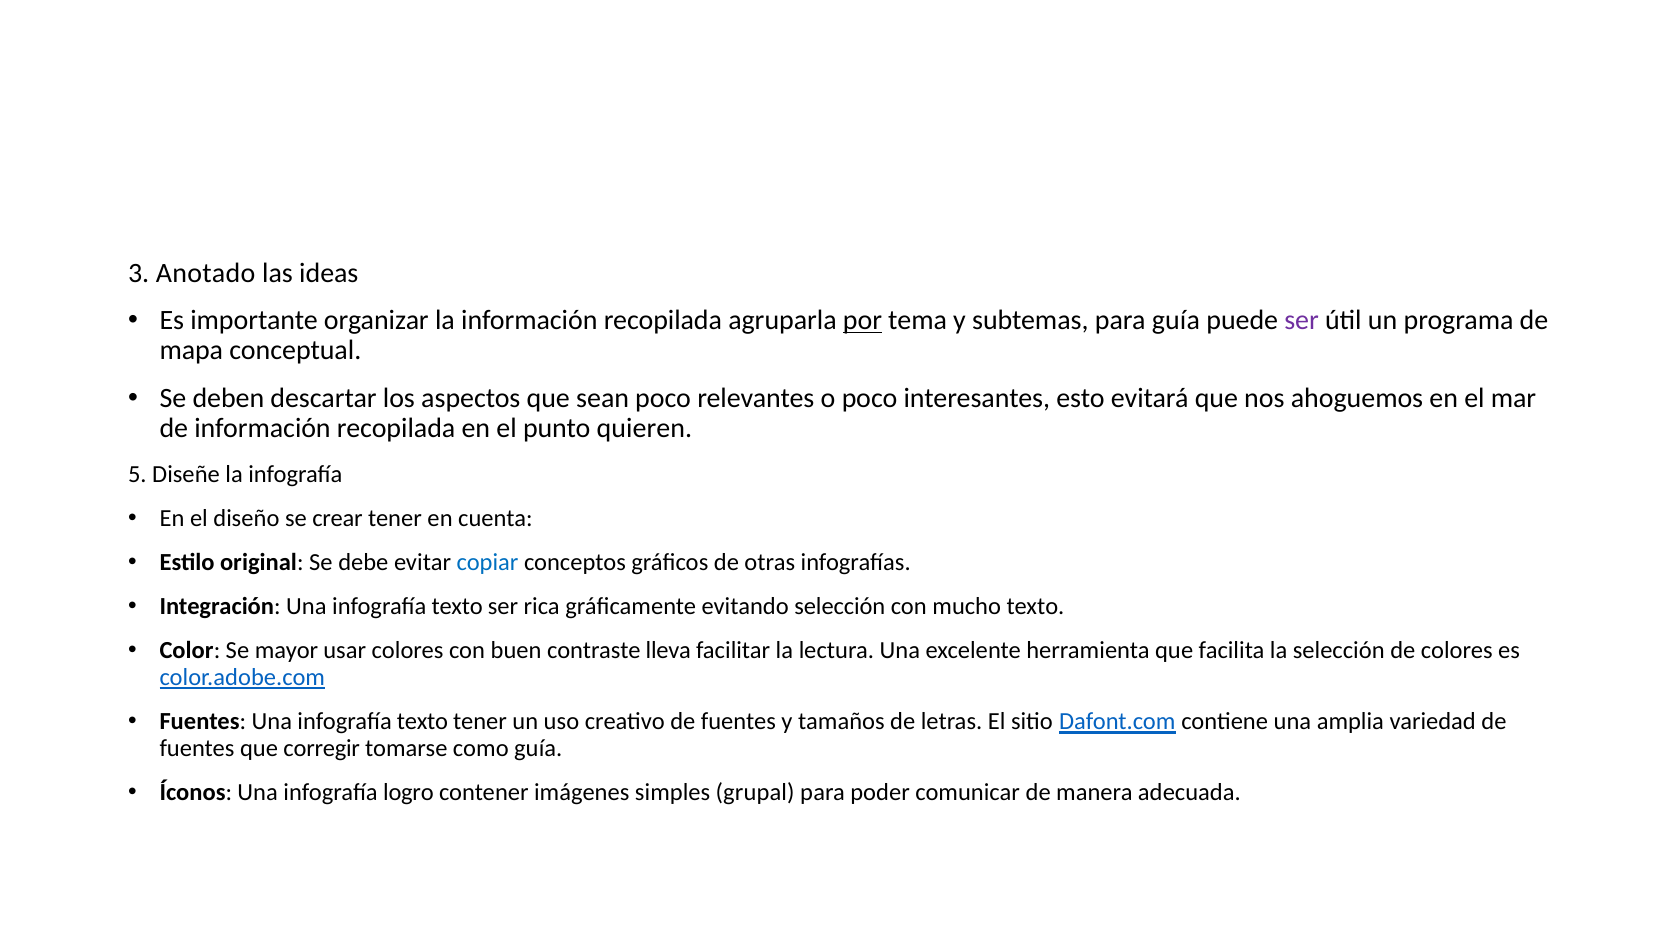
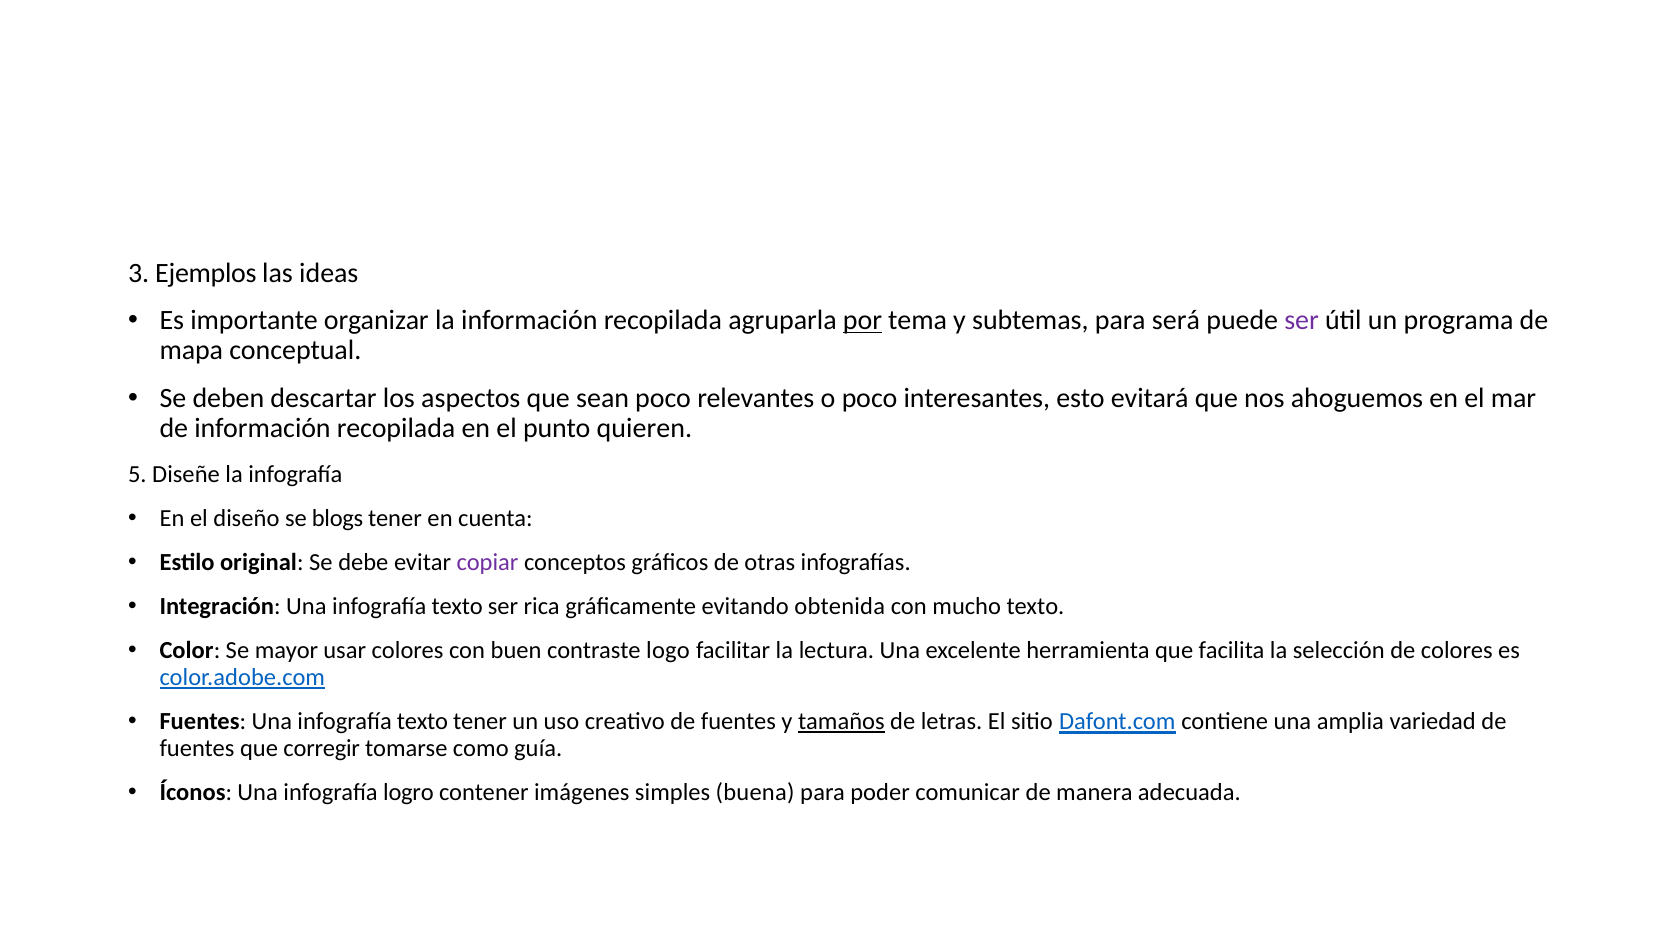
Anotado: Anotado -> Ejemplos (206, 273)
para guía: guía -> será (1176, 320)
crear: crear -> blogs (338, 518)
copiar colour: blue -> purple (487, 562)
evitando selección: selección -> obtenida (840, 606)
lleva: lleva -> logo (668, 651)
tamaños underline: none -> present (841, 722)
grupal: grupal -> buena (755, 792)
